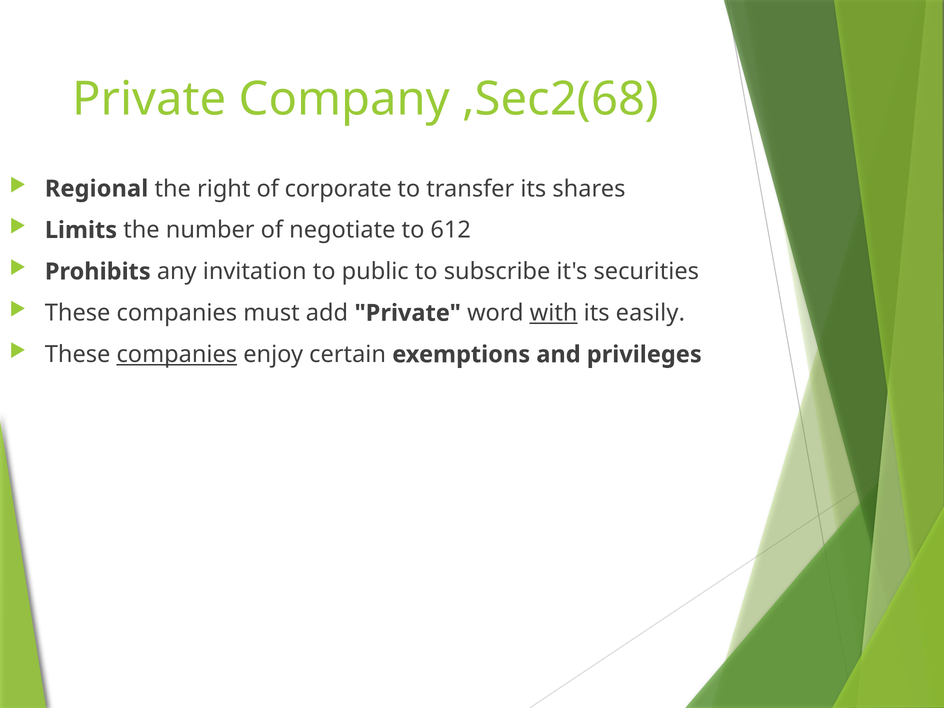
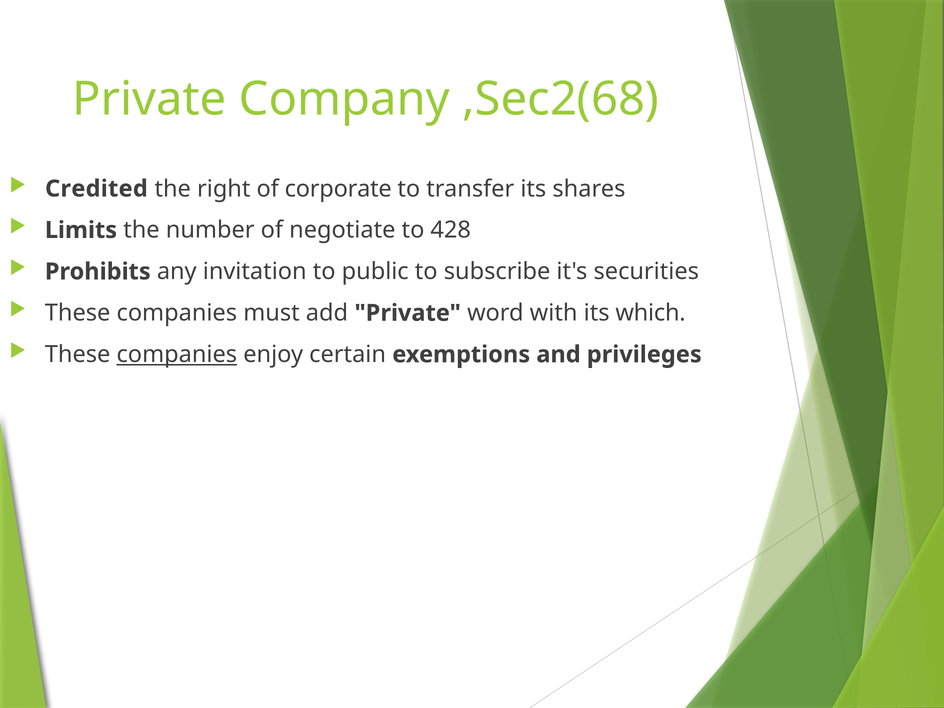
Regional: Regional -> Credited (96, 189)
612: 612 -> 428 (451, 230)
with underline: present -> none (554, 313)
easily: easily -> which (651, 313)
